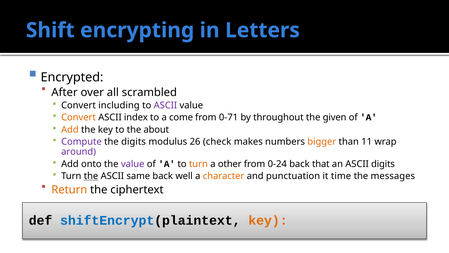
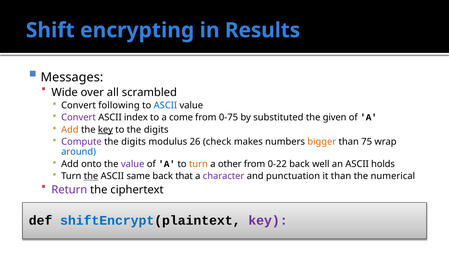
Letters: Letters -> Results (263, 30)
Encrypted: Encrypted -> Messages (72, 77)
After: After -> Wide (65, 92)
including: including -> following (119, 105)
ASCII colour: purple -> blue (165, 105)
Convert colour: orange -> purple (78, 117)
0-71: 0-71 -> 0-75 (229, 117)
throughout: throughout -> substituted (278, 117)
key underline: none -> present (105, 129)
to the about: about -> digits (156, 129)
11: 11 -> 75 (367, 142)
around colour: purple -> blue (79, 152)
0-24: 0-24 -> 0-22 (277, 164)
that: that -> well (321, 164)
ASCII digits: digits -> holds (383, 164)
well: well -> that (184, 176)
character colour: orange -> purple (224, 176)
it time: time -> than (341, 176)
messages: messages -> numerical (393, 176)
Return colour: orange -> purple (69, 190)
key colour: orange -> purple (268, 220)
